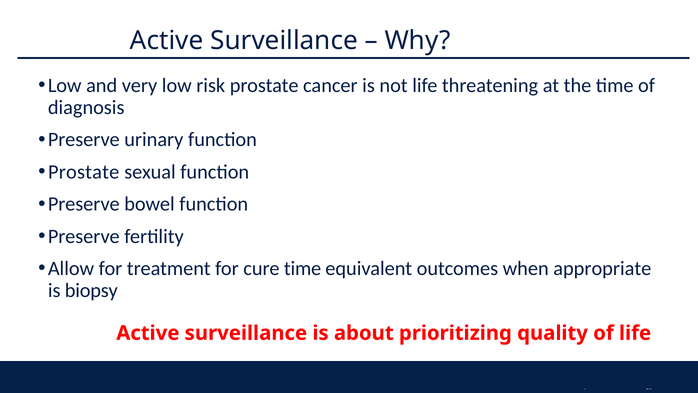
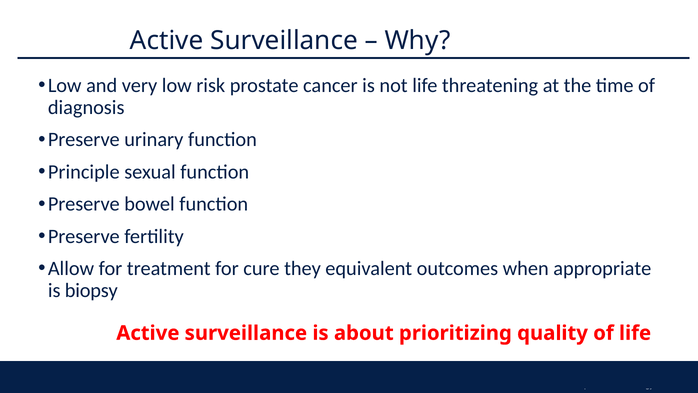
Prostate: Prostate -> Principle (84, 172)
cure time: time -> they (302, 268)
